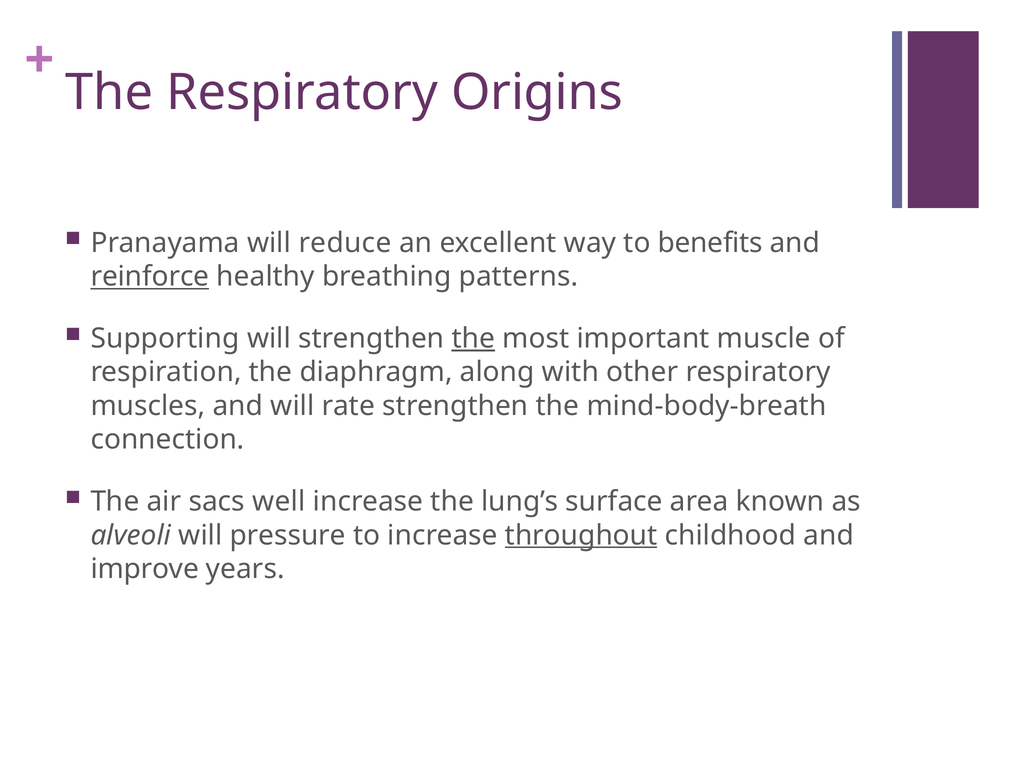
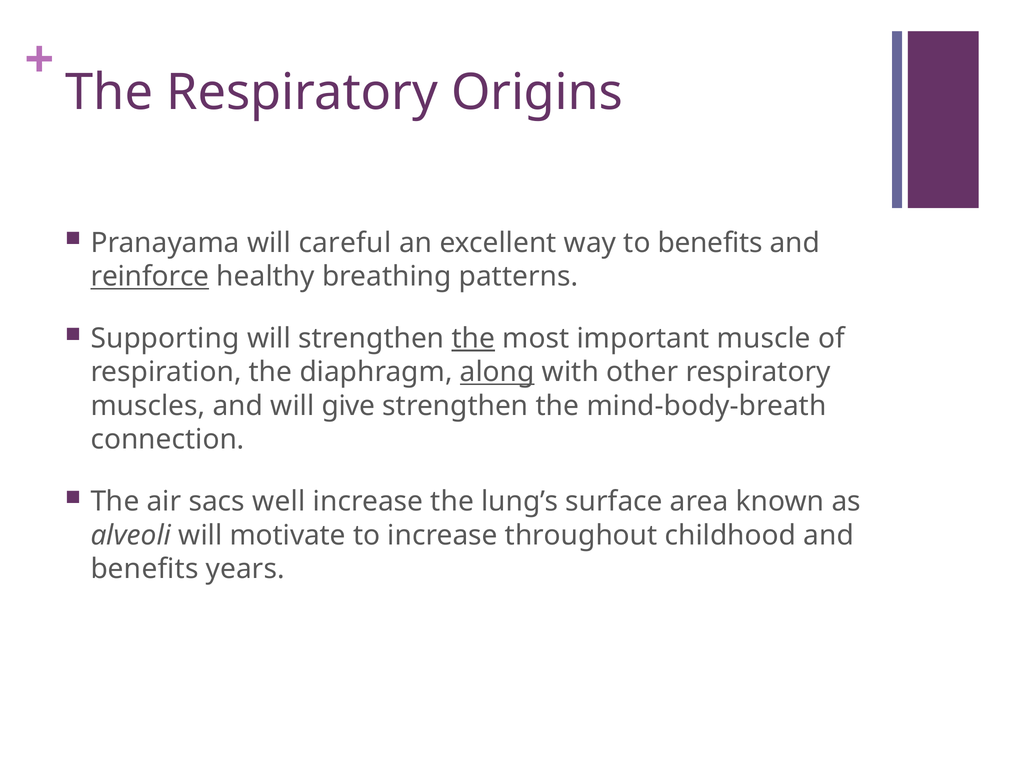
reduce: reduce -> careful (345, 243)
along underline: none -> present (497, 372)
rate: rate -> give (348, 406)
pressure: pressure -> motivate (288, 535)
throughout underline: present -> none (581, 535)
improve: improve -> benefits (145, 569)
